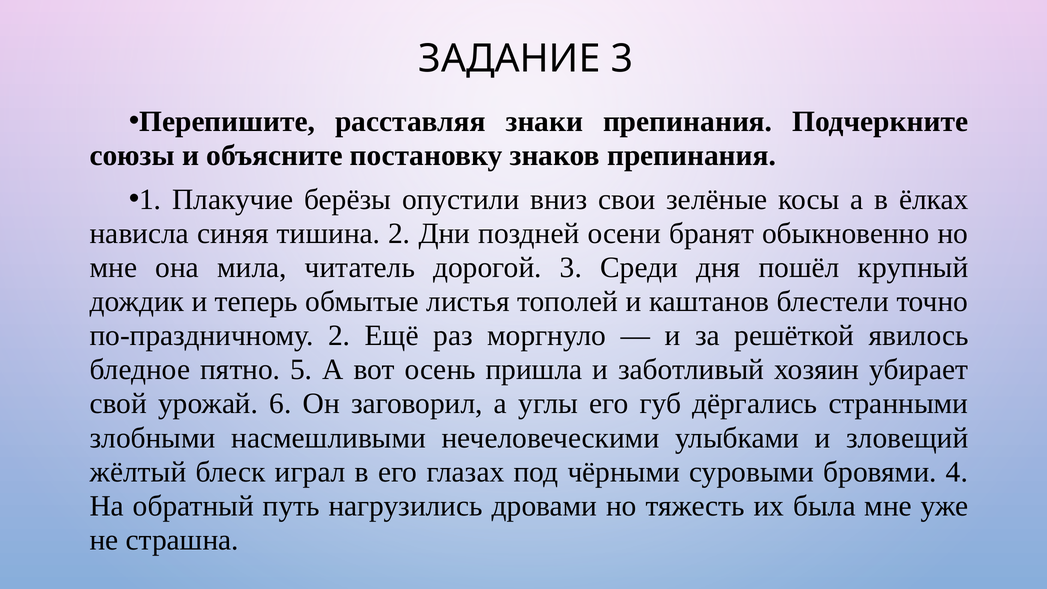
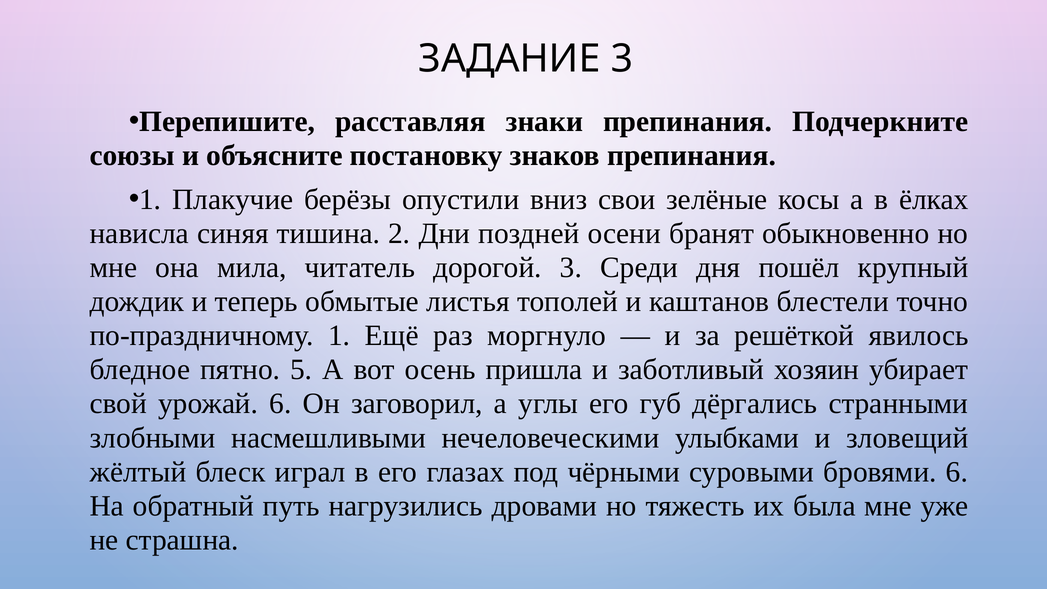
по-праздничному 2: 2 -> 1 (339, 336)
бровями 4: 4 -> 6 (957, 472)
